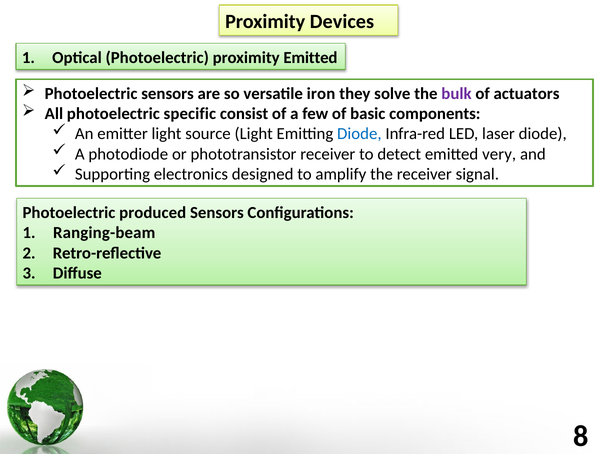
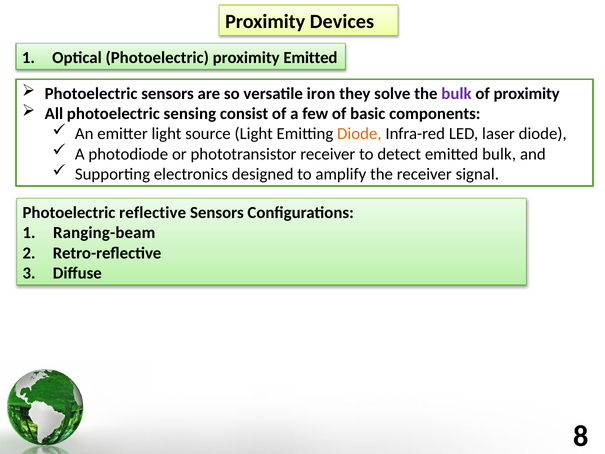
of actuators: actuators -> proximity (527, 93)
specific: specific -> sensing (190, 114)
Diode colour: blue -> orange (359, 134)
emitted very: very -> bulk (499, 154)
produced: produced -> reflective (153, 213)
